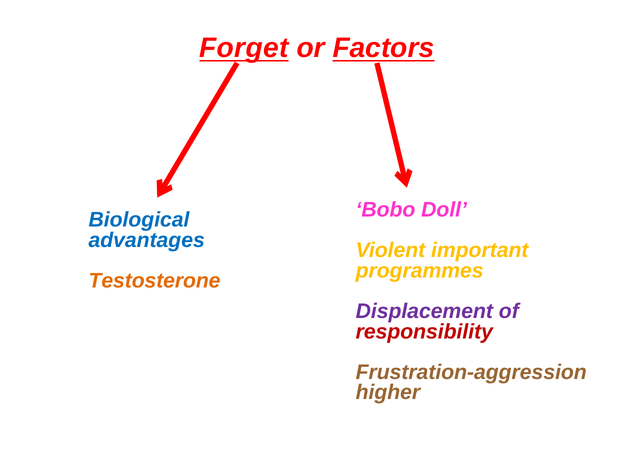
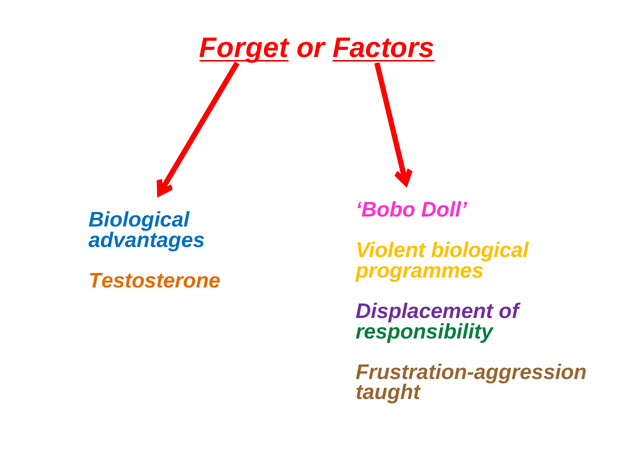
Violent important: important -> biological (480, 251)
responsibility colour: red -> green (424, 332)
higher: higher -> taught (388, 393)
